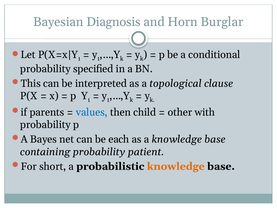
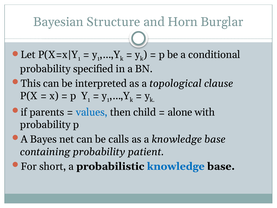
Diagnosis: Diagnosis -> Structure (113, 22)
other: other -> alone (180, 112)
each: each -> calls (119, 139)
knowledge colour: orange -> blue (176, 166)
